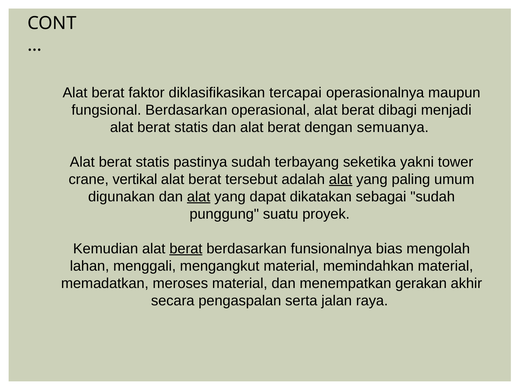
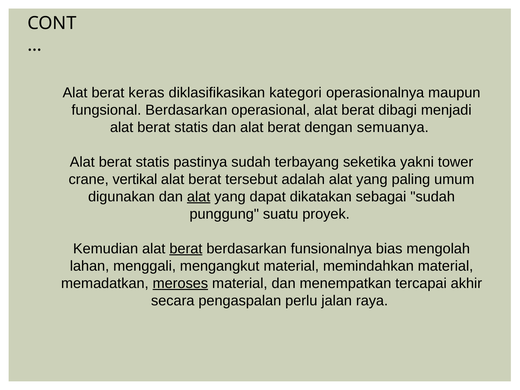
faktor: faktor -> keras (146, 93)
tercapai: tercapai -> kategori (295, 93)
alat underline: present -> none (341, 179)
meroses underline: none -> present (180, 283)
gerakan: gerakan -> tercapai (421, 283)
serta: serta -> perlu (301, 301)
